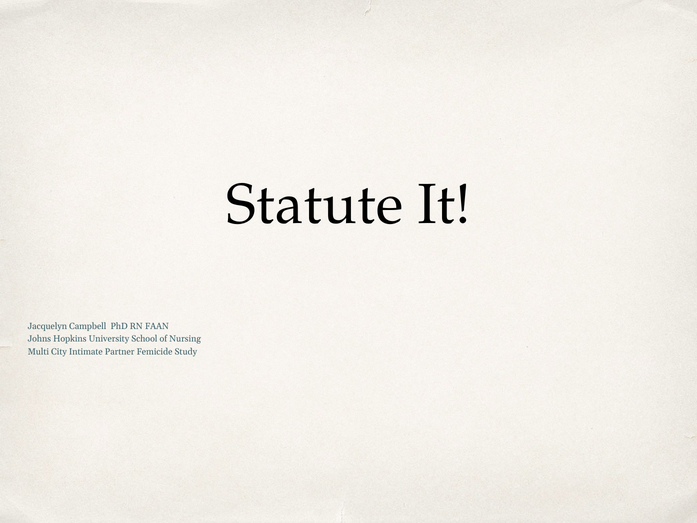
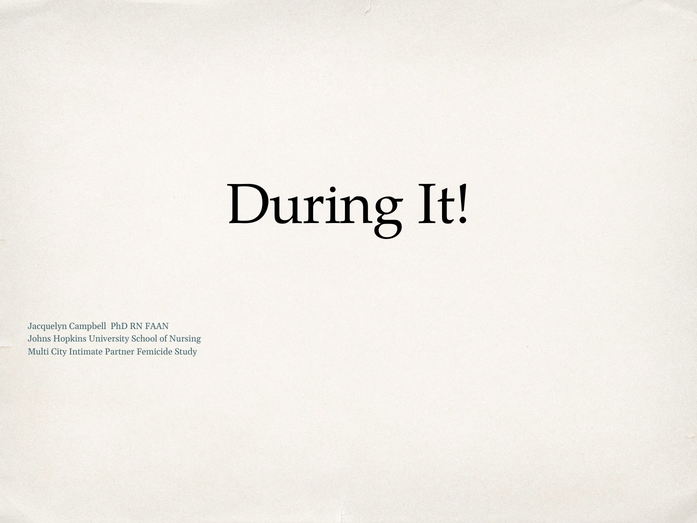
Statute: Statute -> During (315, 204)
